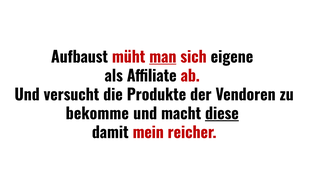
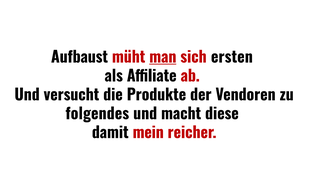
eigene: eigene -> ersten (232, 57)
bekomme: bekomme -> folgendes (97, 114)
diese underline: present -> none (222, 114)
